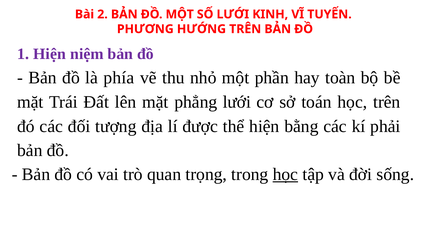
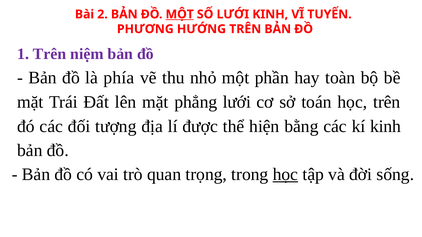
MỘT underline: none -> present (180, 14)
1 Hiện: Hiện -> Trên (50, 54)
kí phải: phải -> kinh (385, 126)
